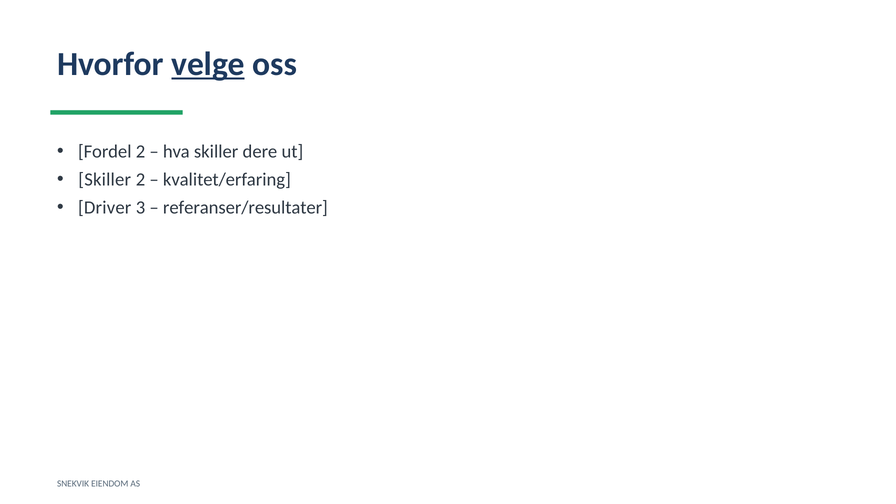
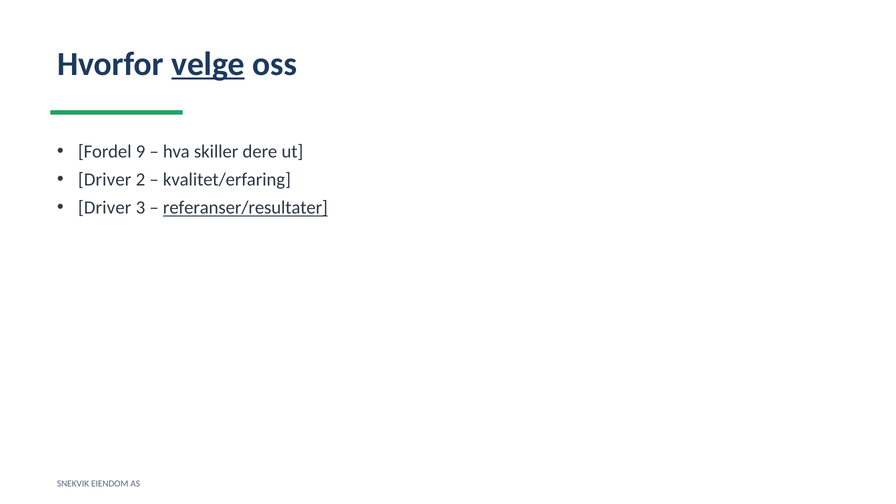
Fordel 2: 2 -> 9 (141, 152)
Skiller: Skiller -> Driver (105, 180)
referanser/resultater underline: none -> present (245, 208)
